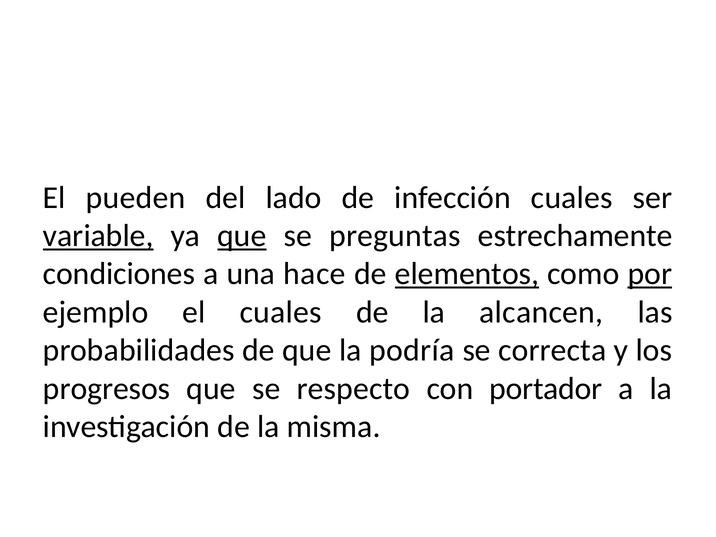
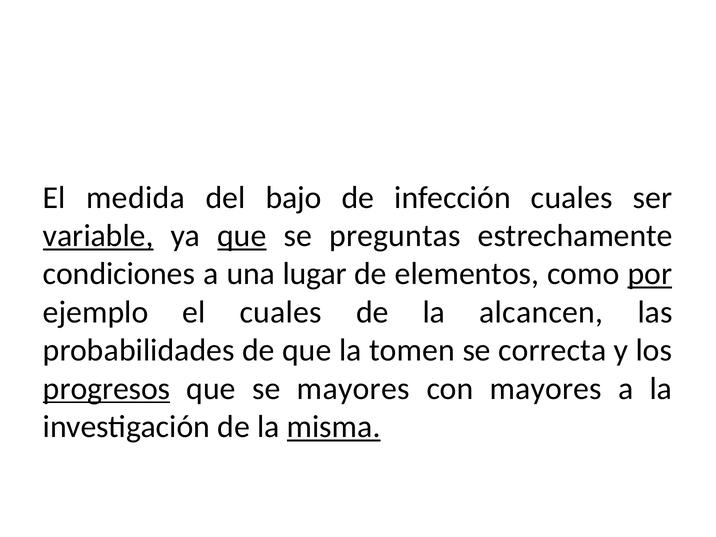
pueden: pueden -> medida (136, 198)
lado: lado -> bajo (294, 198)
hace: hace -> lugar (315, 274)
elementos underline: present -> none (467, 274)
podría: podría -> tomen (412, 350)
progresos underline: none -> present (107, 389)
se respecto: respecto -> mayores (353, 389)
con portador: portador -> mayores (546, 389)
misma underline: none -> present (334, 427)
